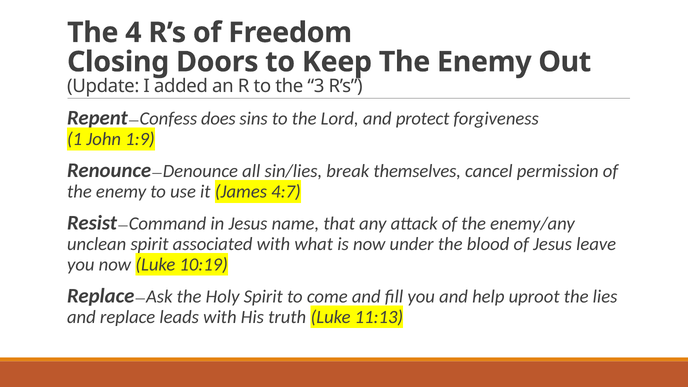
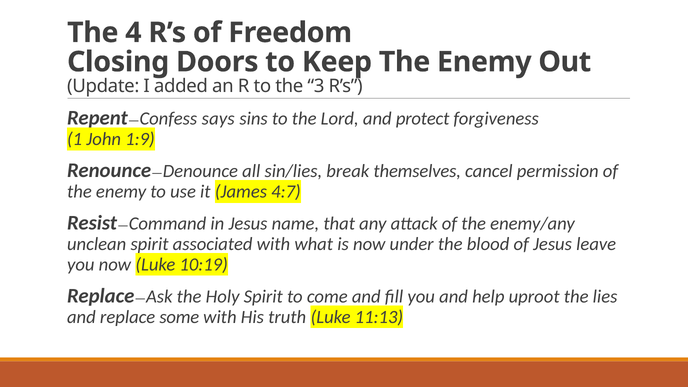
does: does -> says (218, 119)
leads: leads -> some (179, 317)
